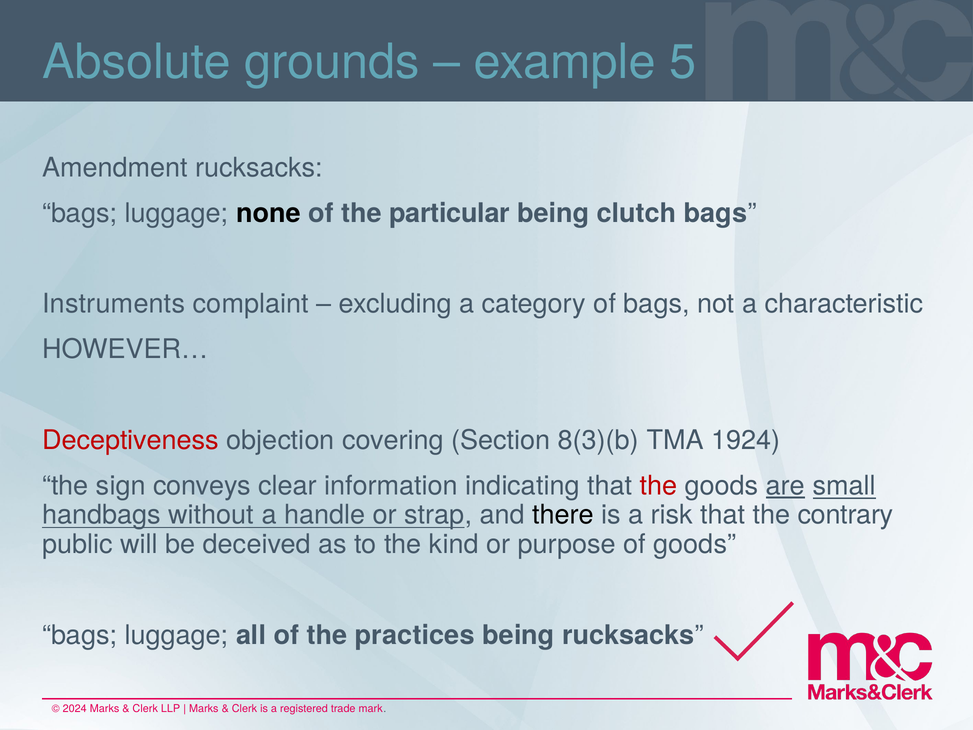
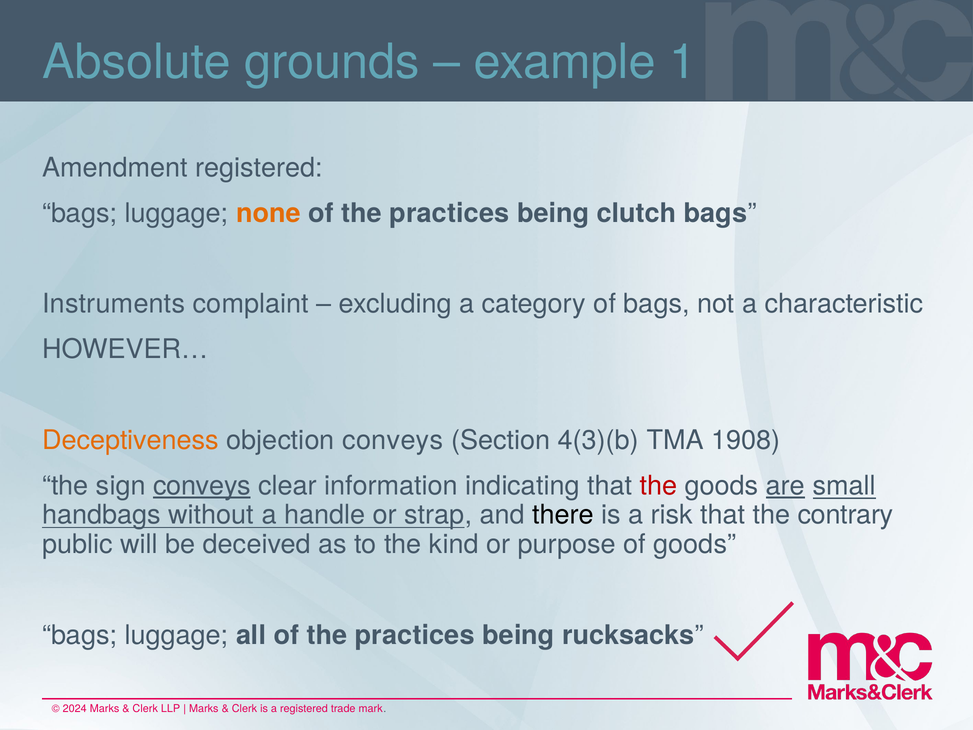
5: 5 -> 1 (683, 62)
Amendment rucksacks: rucksacks -> registered (259, 168)
none colour: black -> orange (268, 213)
particular: particular -> practices (449, 213)
Deceptiveness colour: red -> orange (130, 440)
objection covering: covering -> conveys (393, 440)
8(3)(b: 8(3)(b -> 4(3)(b (598, 440)
1924: 1924 -> 1908 (746, 440)
conveys underline: none -> present (202, 486)
